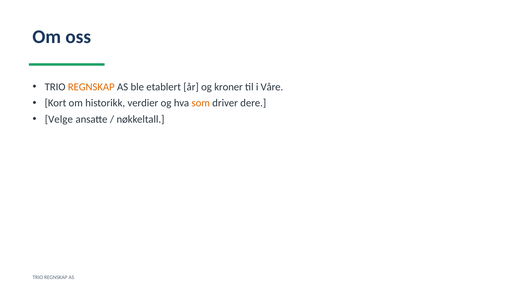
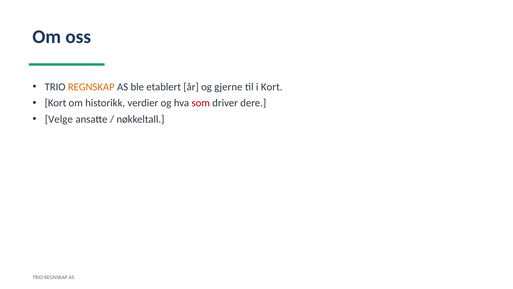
kroner: kroner -> gjerne (228, 87)
i Våre: Våre -> Kort (272, 87)
som colour: orange -> red (201, 103)
